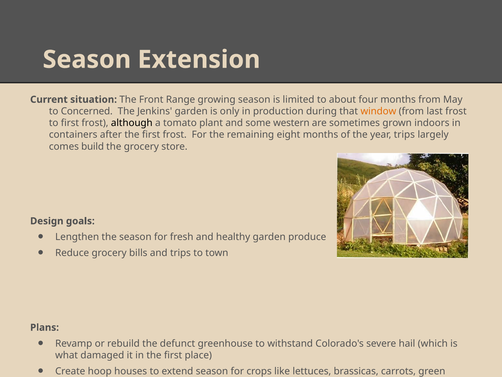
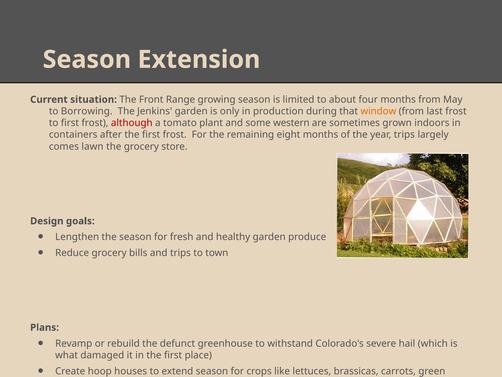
Concerned: Concerned -> Borrowing (87, 111)
although colour: black -> red (132, 123)
build: build -> lawn (92, 146)
